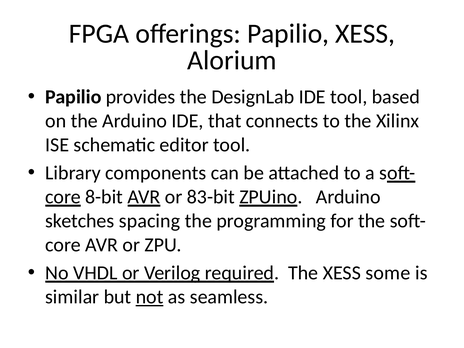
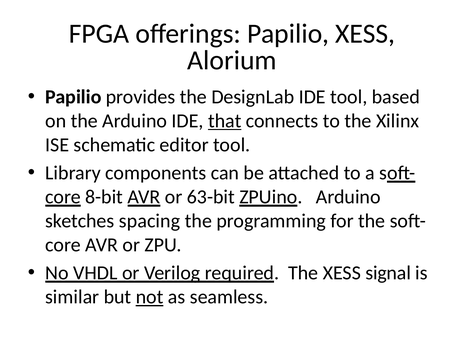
that underline: none -> present (225, 121)
83-bit: 83-bit -> 63-bit (211, 197)
some: some -> signal (388, 273)
